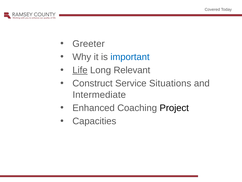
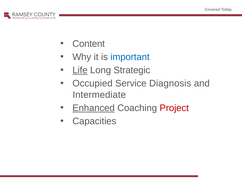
Greeter: Greeter -> Content (89, 44)
Relevant: Relevant -> Strategic (132, 70)
Construct: Construct -> Occupied (92, 83)
Situations: Situations -> Diagnosis (170, 83)
Enhanced underline: none -> present (94, 108)
Project colour: black -> red (174, 108)
